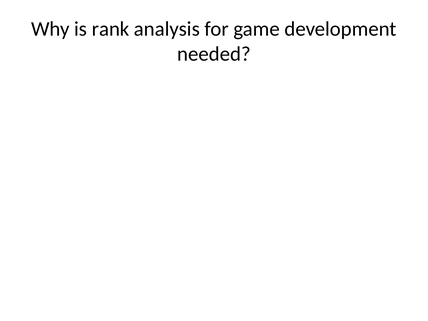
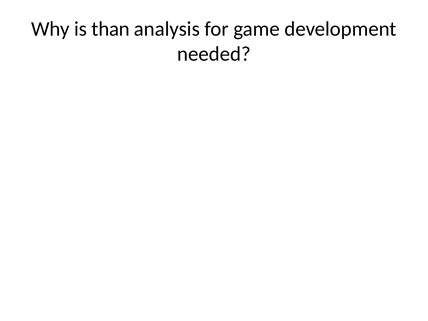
rank: rank -> than (111, 29)
